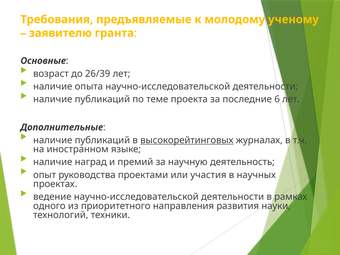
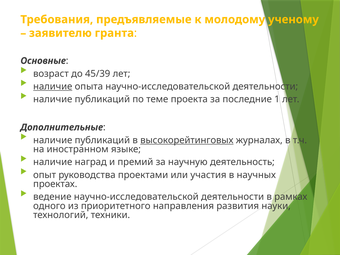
26/39: 26/39 -> 45/39 (98, 74)
наличие underline: none -> present (53, 86)
6: 6 -> 1 (277, 99)
